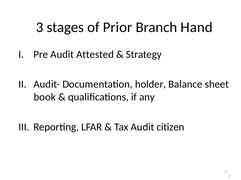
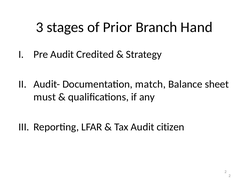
Attested: Attested -> Credited (95, 55)
holder: holder -> match (150, 85)
book: book -> must (45, 97)
